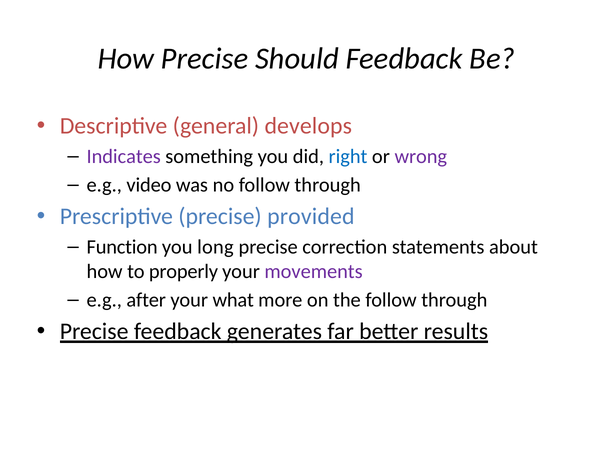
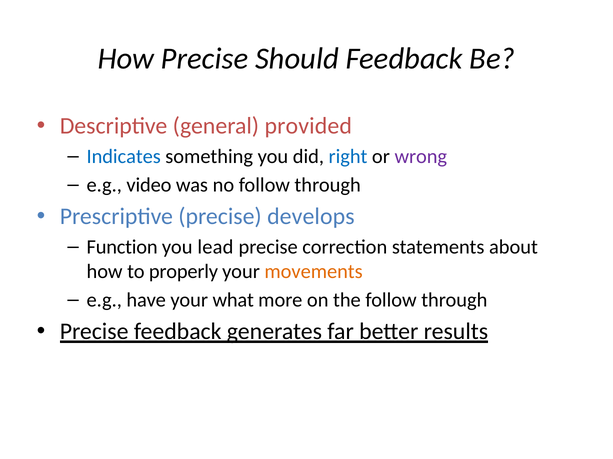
develops: develops -> provided (308, 126)
Indicates colour: purple -> blue (124, 157)
provided: provided -> develops (311, 217)
long: long -> lead (215, 247)
movements colour: purple -> orange (314, 272)
after: after -> have (146, 300)
